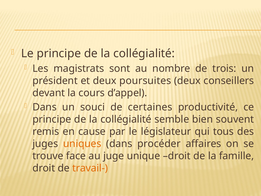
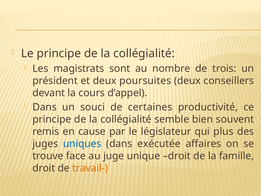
tous: tous -> plus (223, 131)
uniques colour: orange -> blue (82, 144)
procéder: procéder -> exécutée (159, 144)
